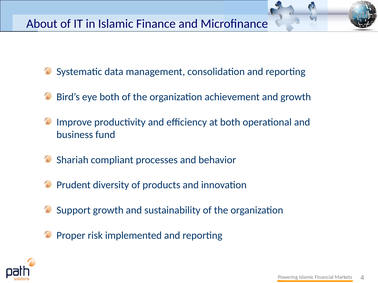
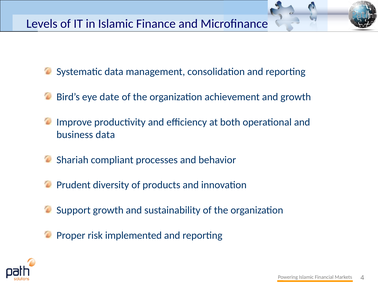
About: About -> Levels (42, 24)
eye both: both -> date (109, 97)
business fund: fund -> data (105, 135)
